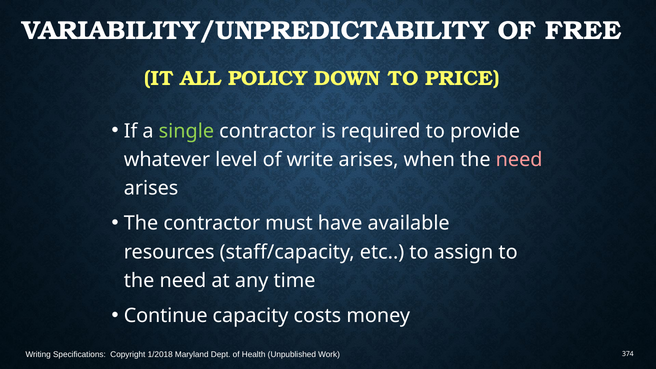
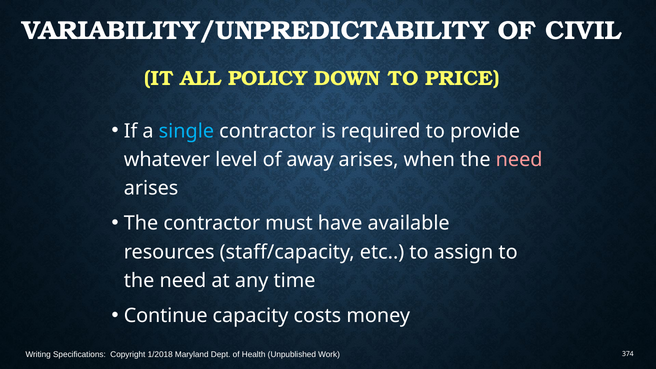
FREE: FREE -> CIVIL (583, 30)
single colour: light green -> light blue (186, 131)
write: write -> away (310, 160)
